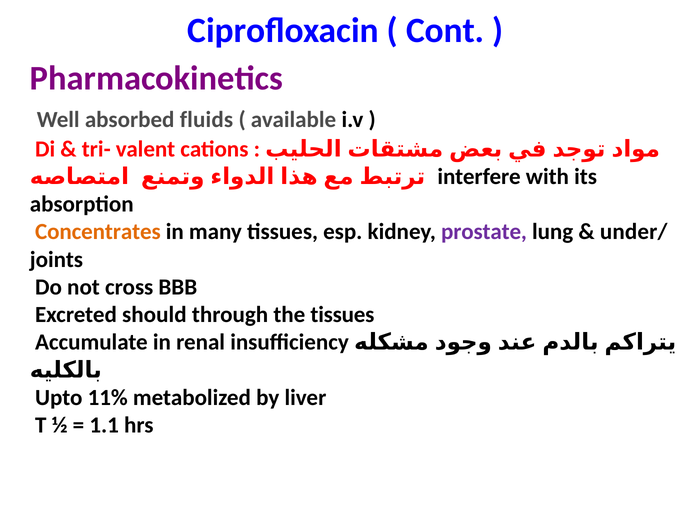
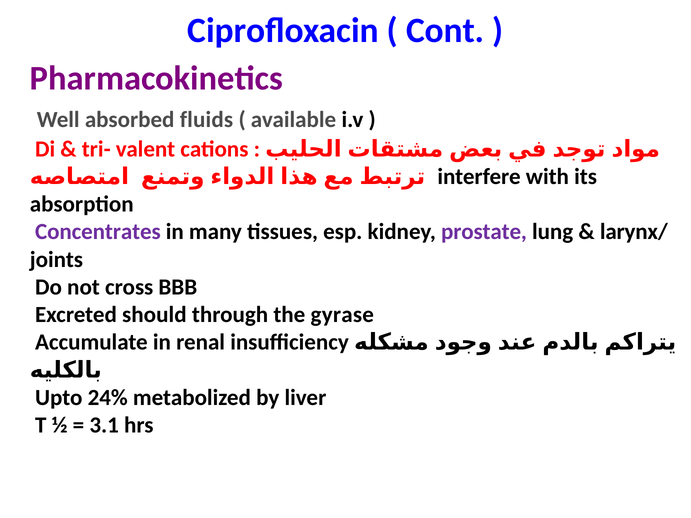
Concentrates colour: orange -> purple (98, 232)
under/: under/ -> larynx/ (634, 232)
the tissues: tissues -> gyrase (342, 315)
11%: 11% -> 24% (108, 398)
1.1: 1.1 -> 3.1 (104, 425)
